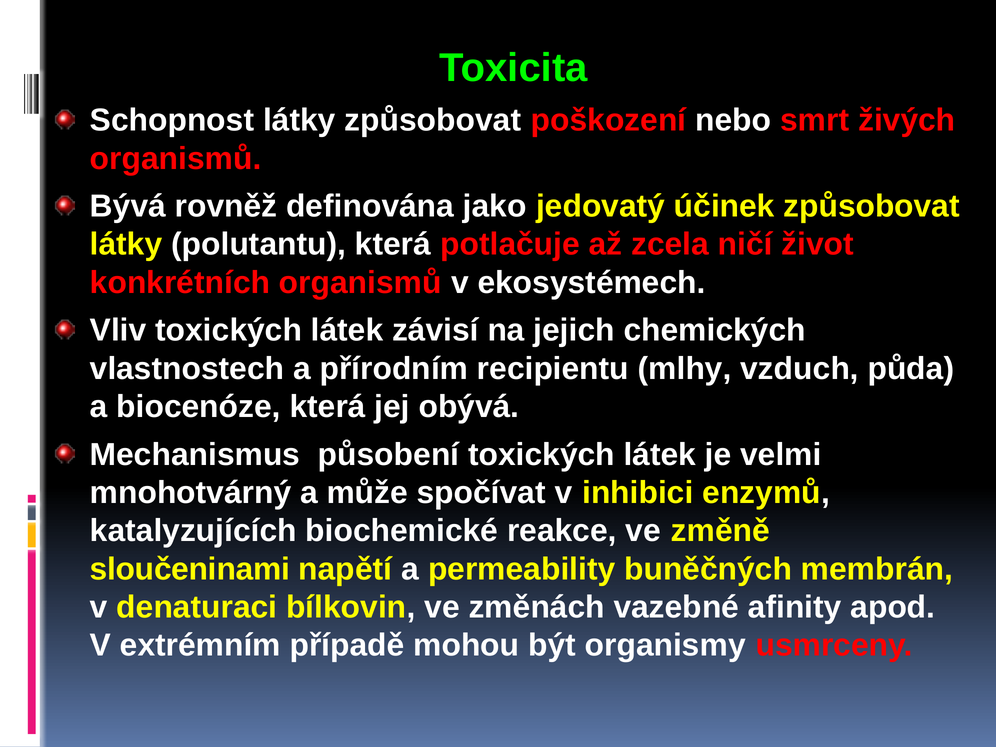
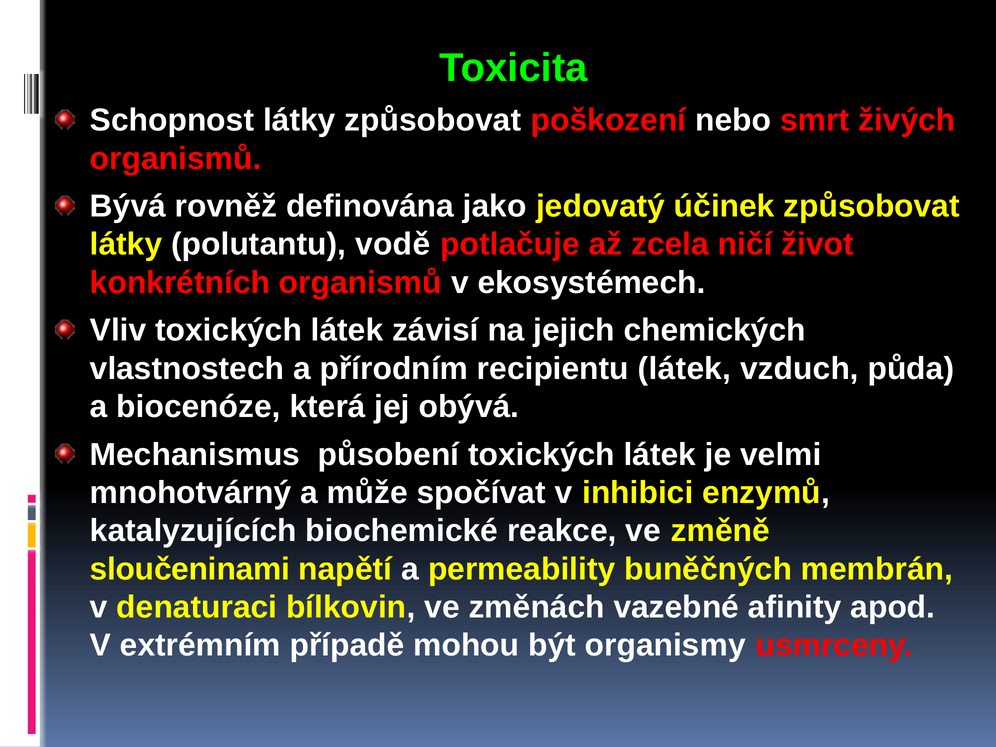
polutantu která: která -> vodě (393, 245)
recipientu mlhy: mlhy -> látek (685, 369)
